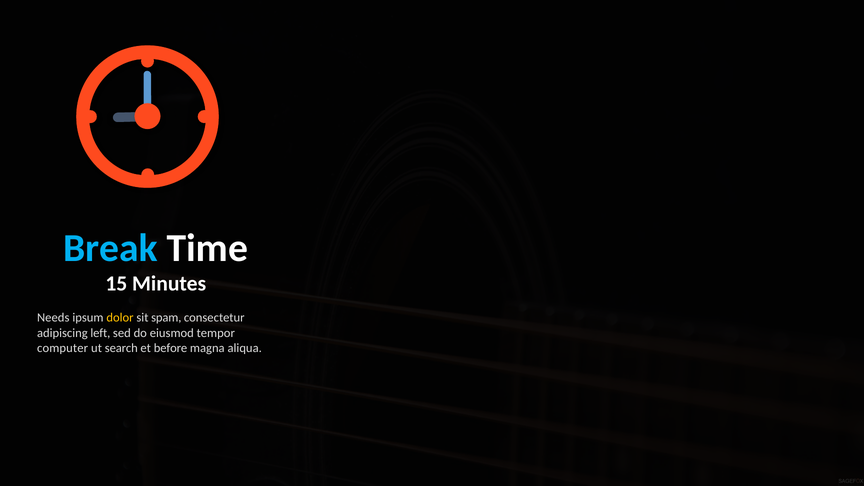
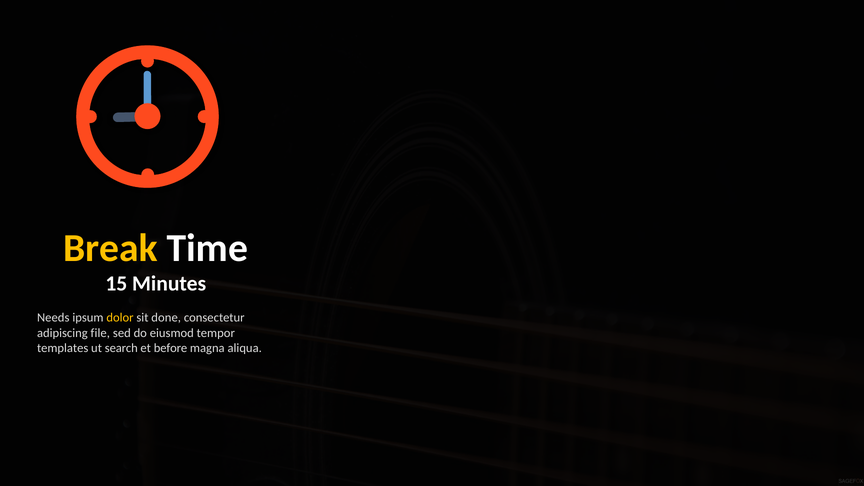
Break colour: light blue -> yellow (110, 248)
spam: spam -> done (166, 318)
left: left -> file (100, 333)
computer: computer -> templates (63, 348)
